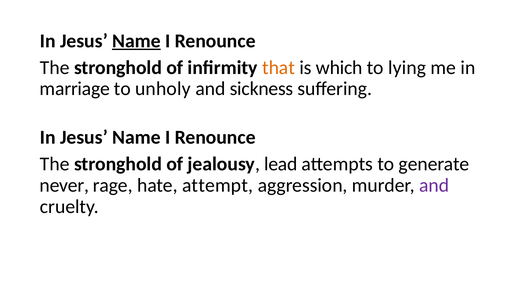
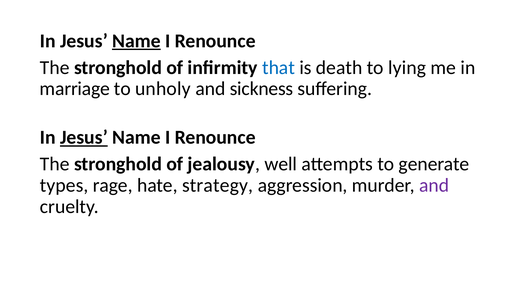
that colour: orange -> blue (279, 68)
which: which -> death (339, 68)
Jesus underline: none -> present (84, 137)
lead: lead -> well (281, 164)
never: never -> types (64, 185)
attempt: attempt -> strategy (218, 185)
